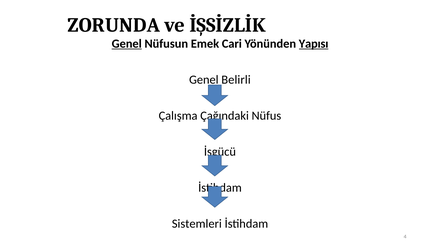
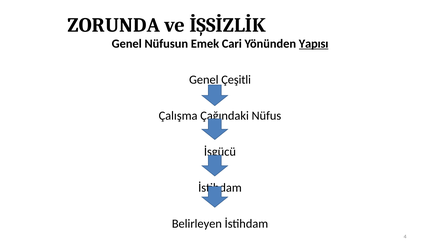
Genel underline: present -> none (127, 44)
Belirli: Belirli -> Çeşitli (236, 80)
Sistemleri: Sistemleri -> Belirleyen (197, 223)
